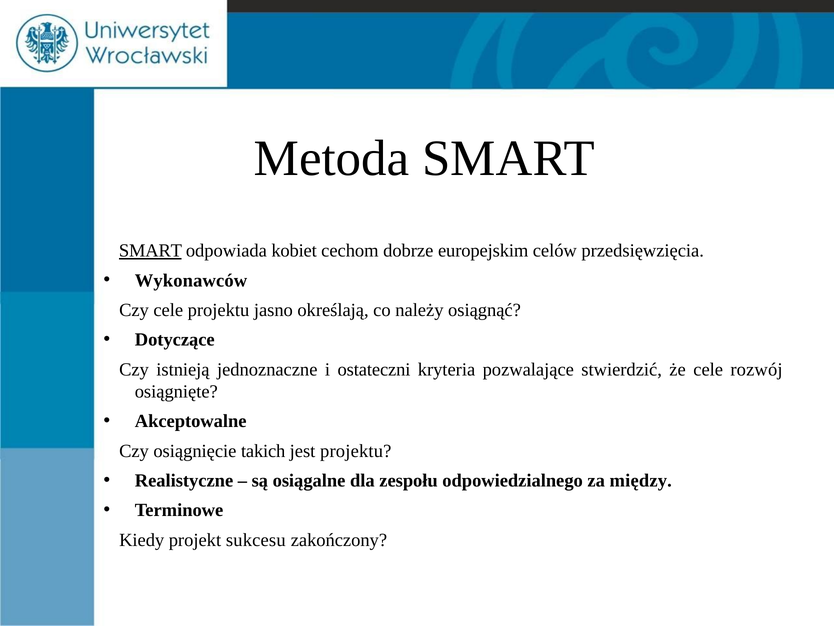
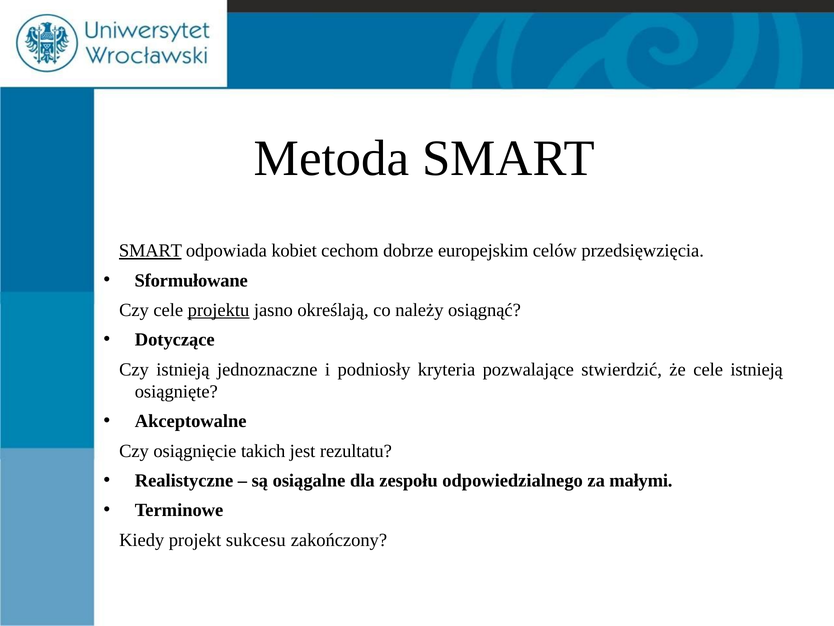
Wykonawców: Wykonawców -> Sformułowane (191, 280)
projektu underline: none -> present (219, 310)
ostateczni: ostateczni -> podniosły (374, 369)
cele rozwój: rozwój -> istnieją (757, 369)
jest projektu: projektu -> rezultatu (356, 451)
między: między -> małymi (641, 480)
